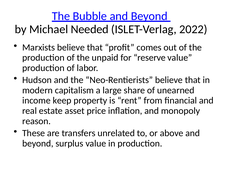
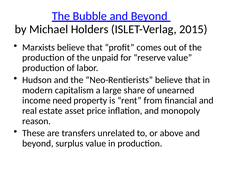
Needed: Needed -> Holders (90, 29)
2022: 2022 -> 2015 (193, 29)
keep: keep -> need (62, 101)
